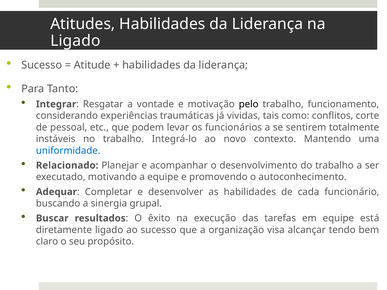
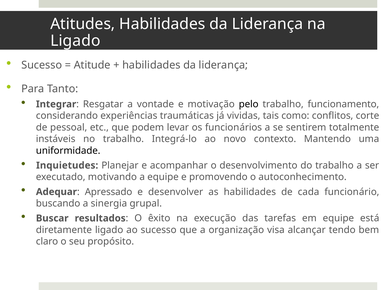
uniformidade colour: blue -> black (68, 151)
Relacionado: Relacionado -> Inquietudes (67, 166)
Completar: Completar -> Apressado (109, 192)
